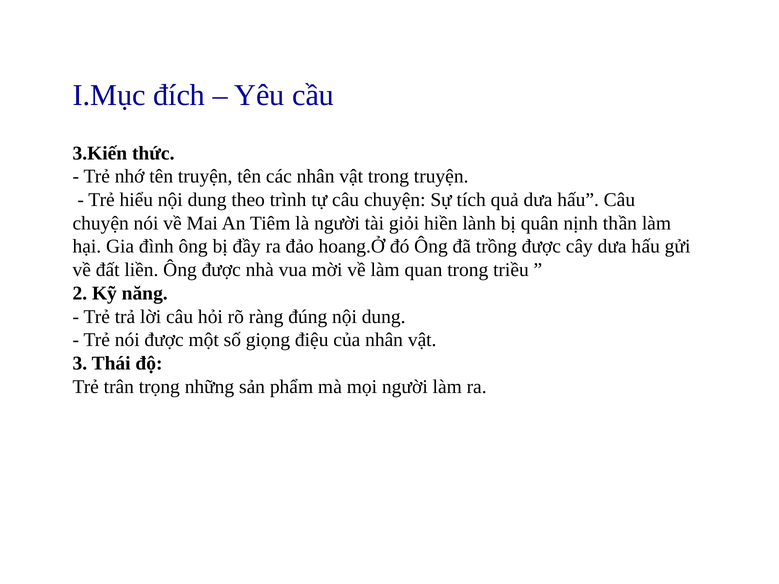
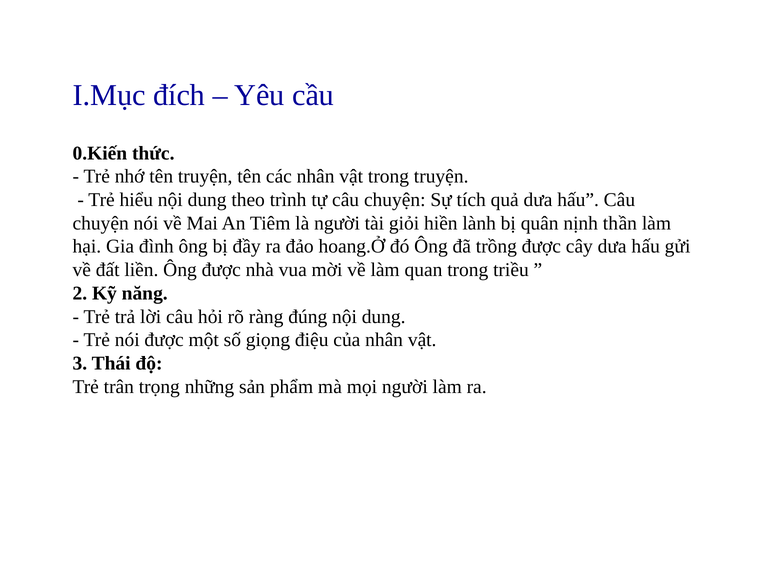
3.Kiến: 3.Kiến -> 0.Kiến (100, 153)
